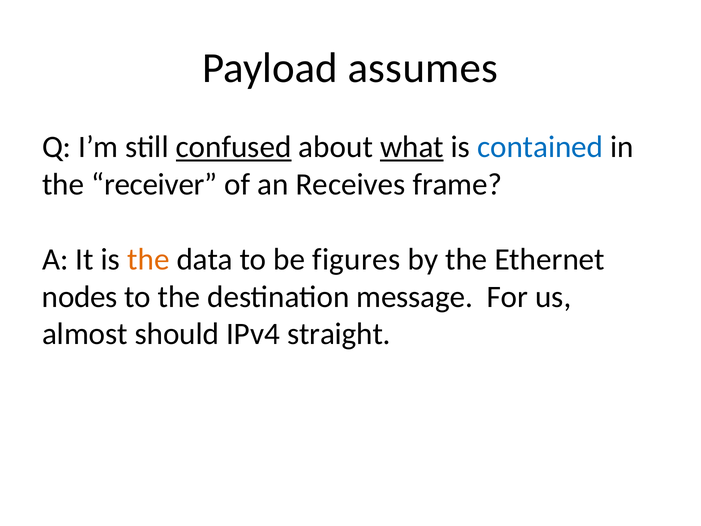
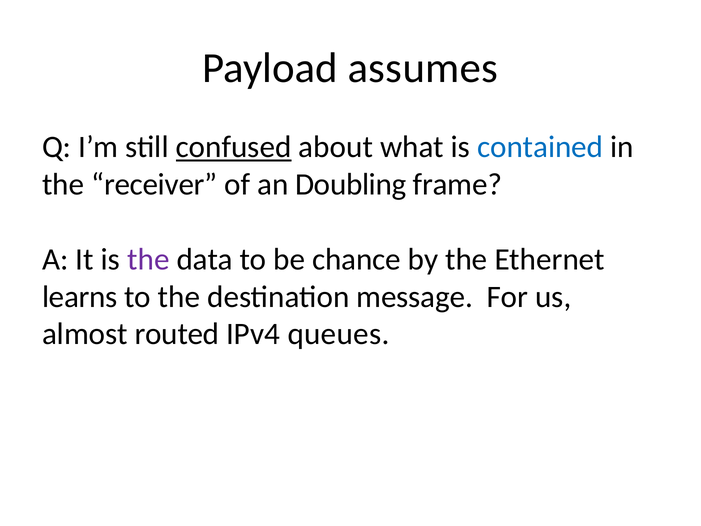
what underline: present -> none (412, 147)
Receives: Receives -> Doubling (351, 184)
the colour: orange -> purple (148, 259)
figures: figures -> chance (356, 259)
nodes: nodes -> learns (80, 297)
should: should -> routed (177, 334)
straight: straight -> queues (339, 334)
